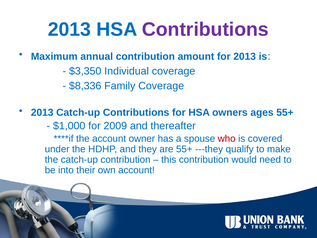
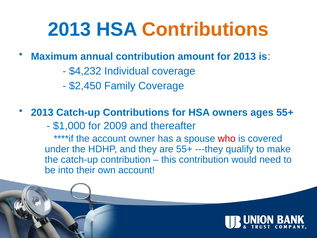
Contributions colour: purple -> orange (205, 29)
$3,350: $3,350 -> $4,232 (85, 71)
$8,336: $8,336 -> $2,450 (85, 86)
